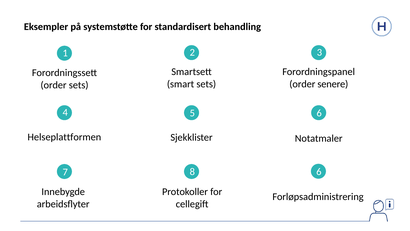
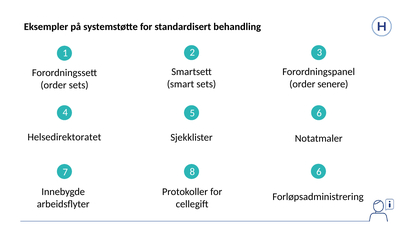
Helseplattformen: Helseplattformen -> Helsedirektoratet (64, 137)
